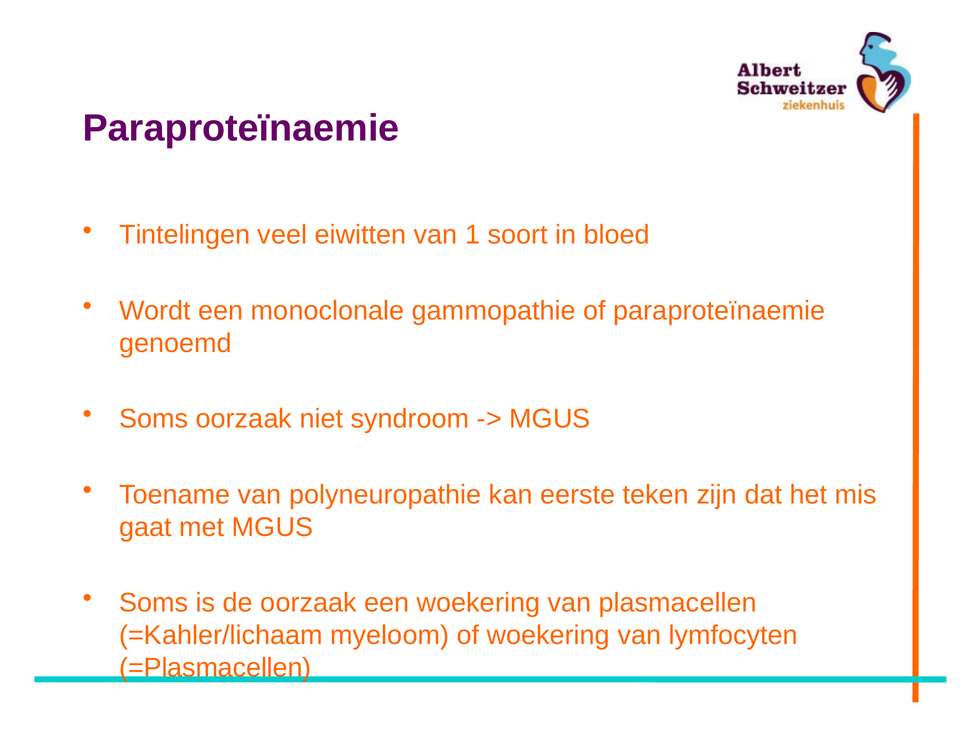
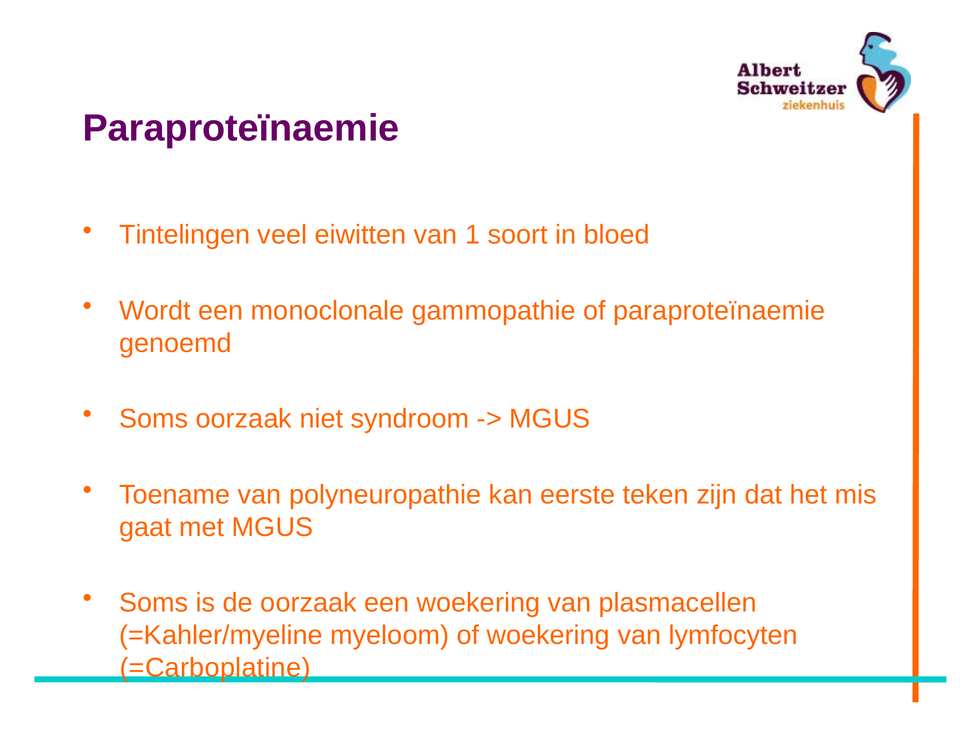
=Kahler/lichaam: =Kahler/lichaam -> =Kahler/myeline (221, 635)
=Plasmacellen: =Plasmacellen -> =Carboplatine (215, 668)
